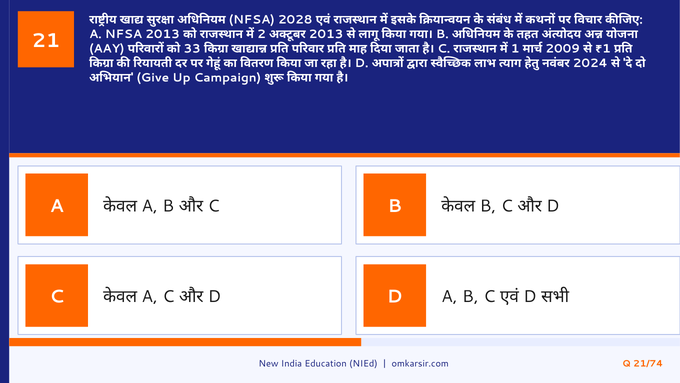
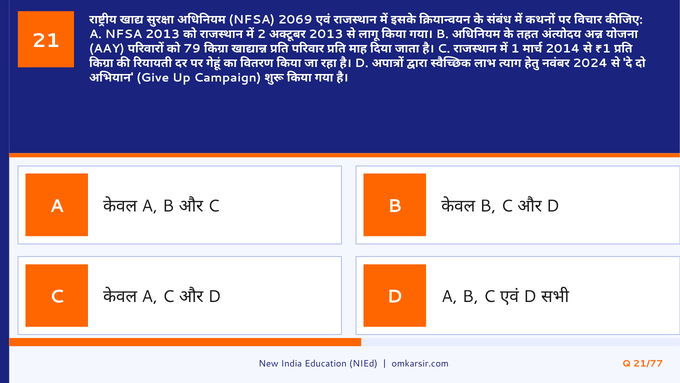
2028: 2028 -> 2069 (295, 20)
33: 33 -> 79 (192, 49)
2009: 2009 -> 2014 (563, 49)
21/74: 21/74 -> 21/77 (648, 363)
